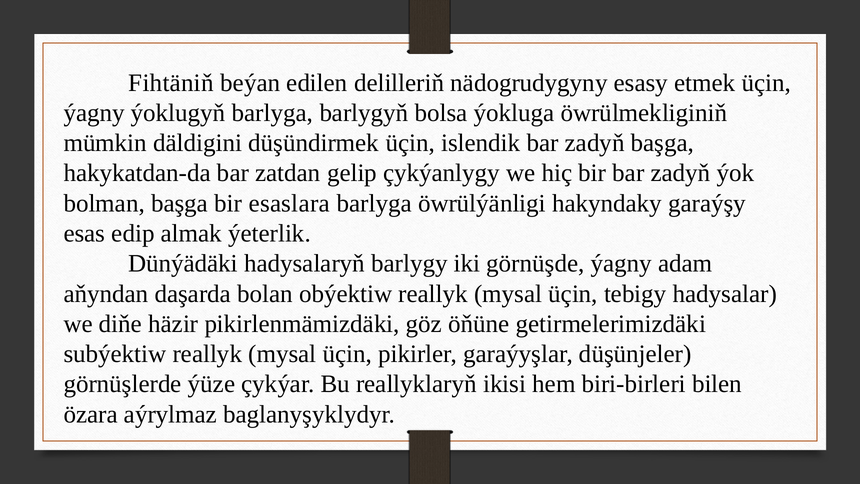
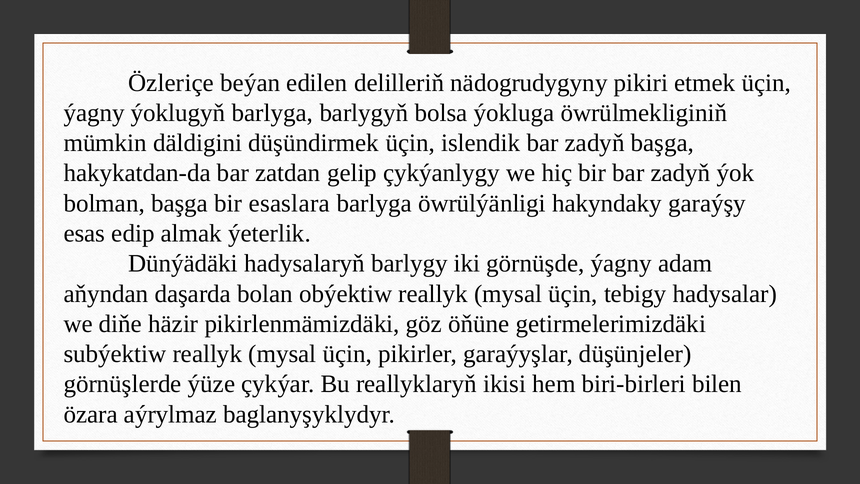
Fihtäniň: Fihtäniň -> Özleriçe (171, 83)
esasy: esasy -> pikiri (641, 83)
